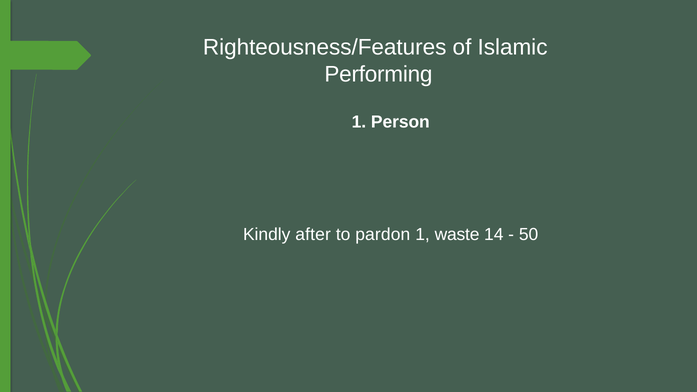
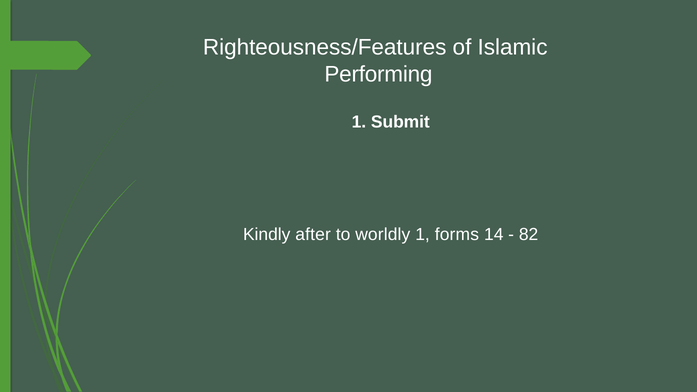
Person: Person -> Submit (400, 122)
pardon: pardon -> worldly (383, 234)
waste: waste -> forms (457, 234)
50: 50 -> 82 (529, 234)
